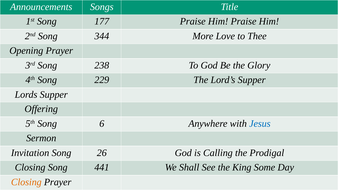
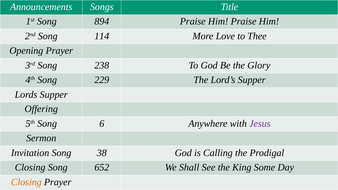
177: 177 -> 894 (102, 21)
344: 344 -> 114 (102, 36)
Jesus colour: blue -> purple (260, 124)
26: 26 -> 38 (102, 153)
441: 441 -> 652 (102, 168)
